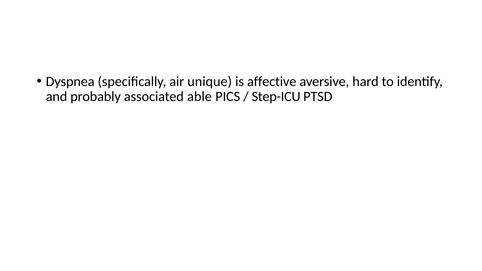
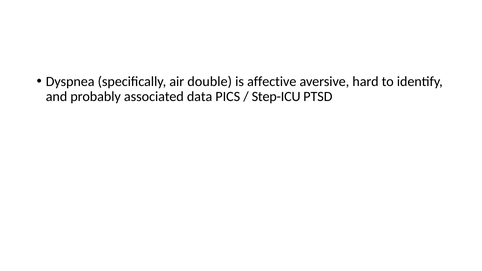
unique: unique -> double (210, 81)
able: able -> data (200, 97)
